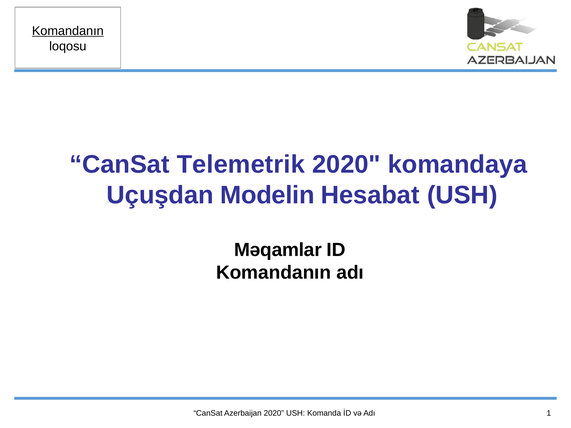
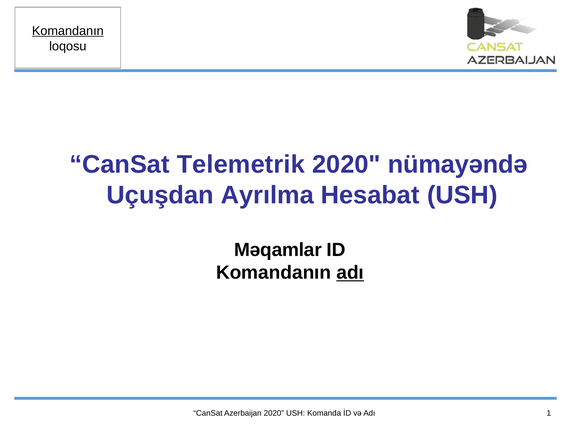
komandaya: komandaya -> nümayəndə (458, 165)
Modelin: Modelin -> Ayrılma (267, 195)
adı underline: none -> present (350, 273)
